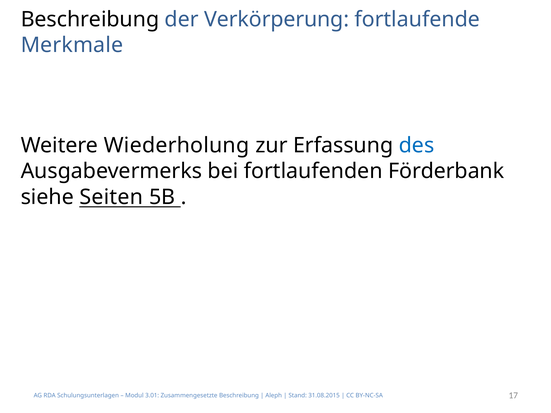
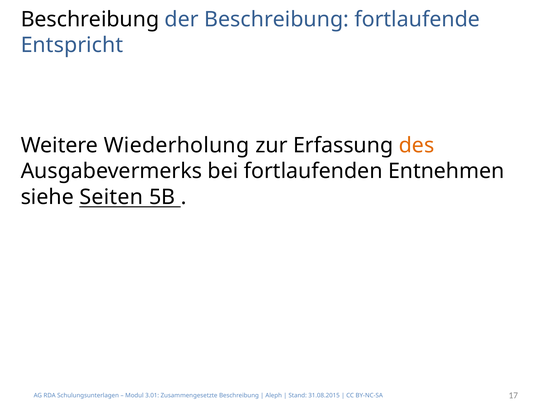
der Verkörperung: Verkörperung -> Beschreibung (277, 19)
Merkmale: Merkmale -> Entspricht (72, 45)
des colour: blue -> orange (417, 146)
Förderbank: Förderbank -> Entnehmen (446, 171)
